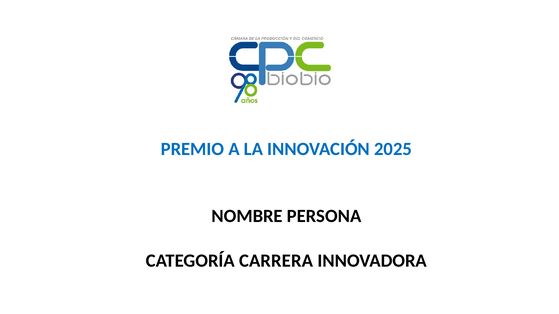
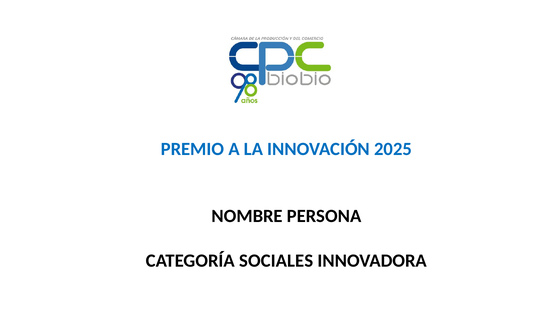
CARRERA: CARRERA -> SOCIALES (276, 261)
